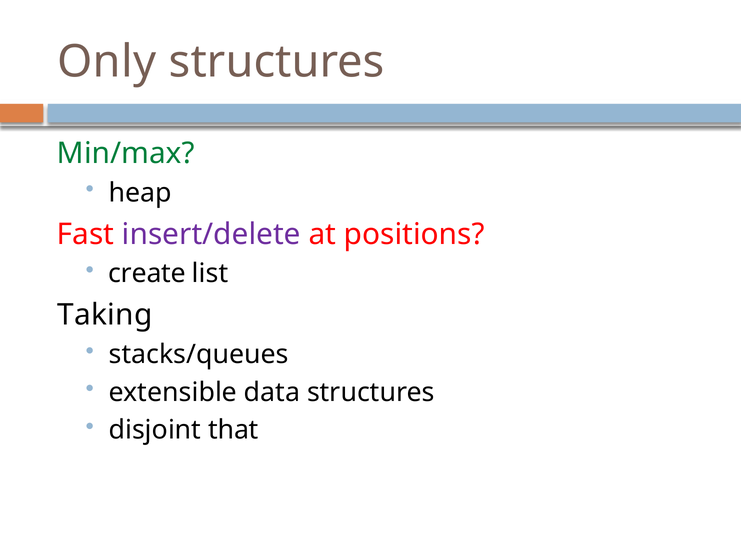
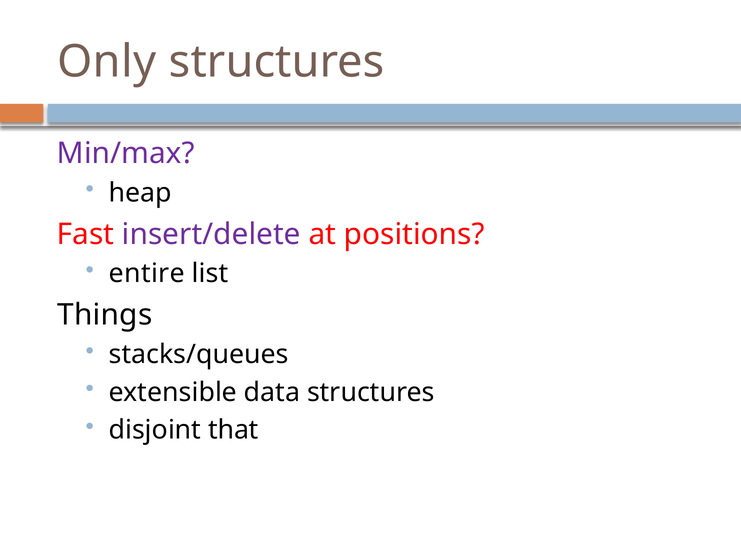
Min/max colour: green -> purple (126, 153)
create: create -> entire (147, 274)
Taking: Taking -> Things (105, 315)
